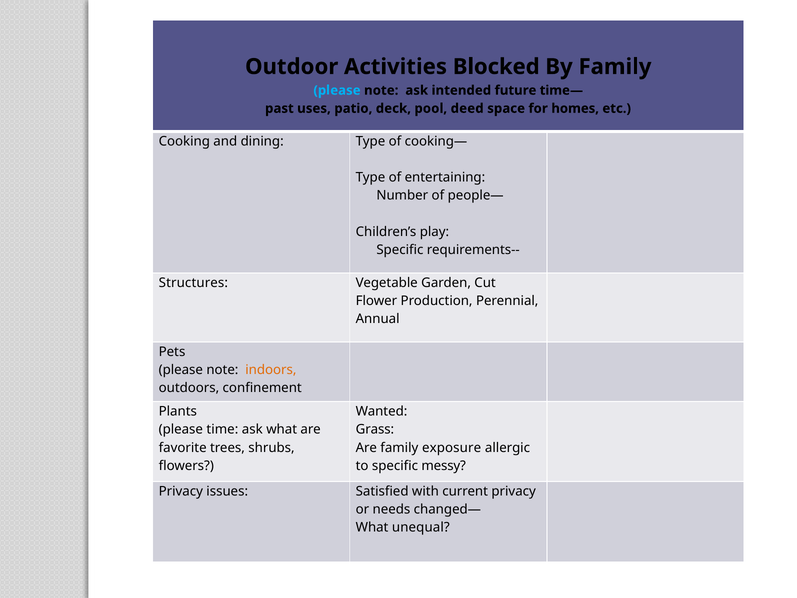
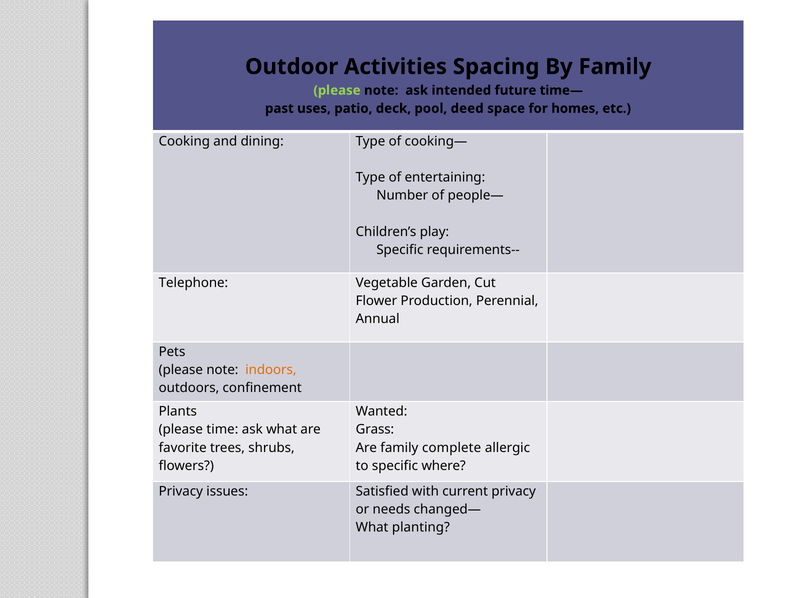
Blocked: Blocked -> Spacing (496, 67)
please colour: light blue -> light green (337, 90)
Structures: Structures -> Telephone (193, 283)
exposure: exposure -> complete (452, 447)
messy: messy -> where (444, 466)
unequal: unequal -> planting (421, 527)
